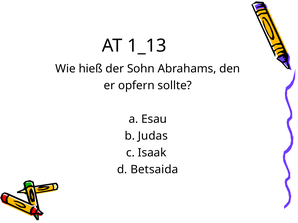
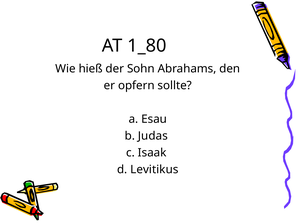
1_13: 1_13 -> 1_80 (147, 46)
Betsaida: Betsaida -> Levitikus (154, 170)
